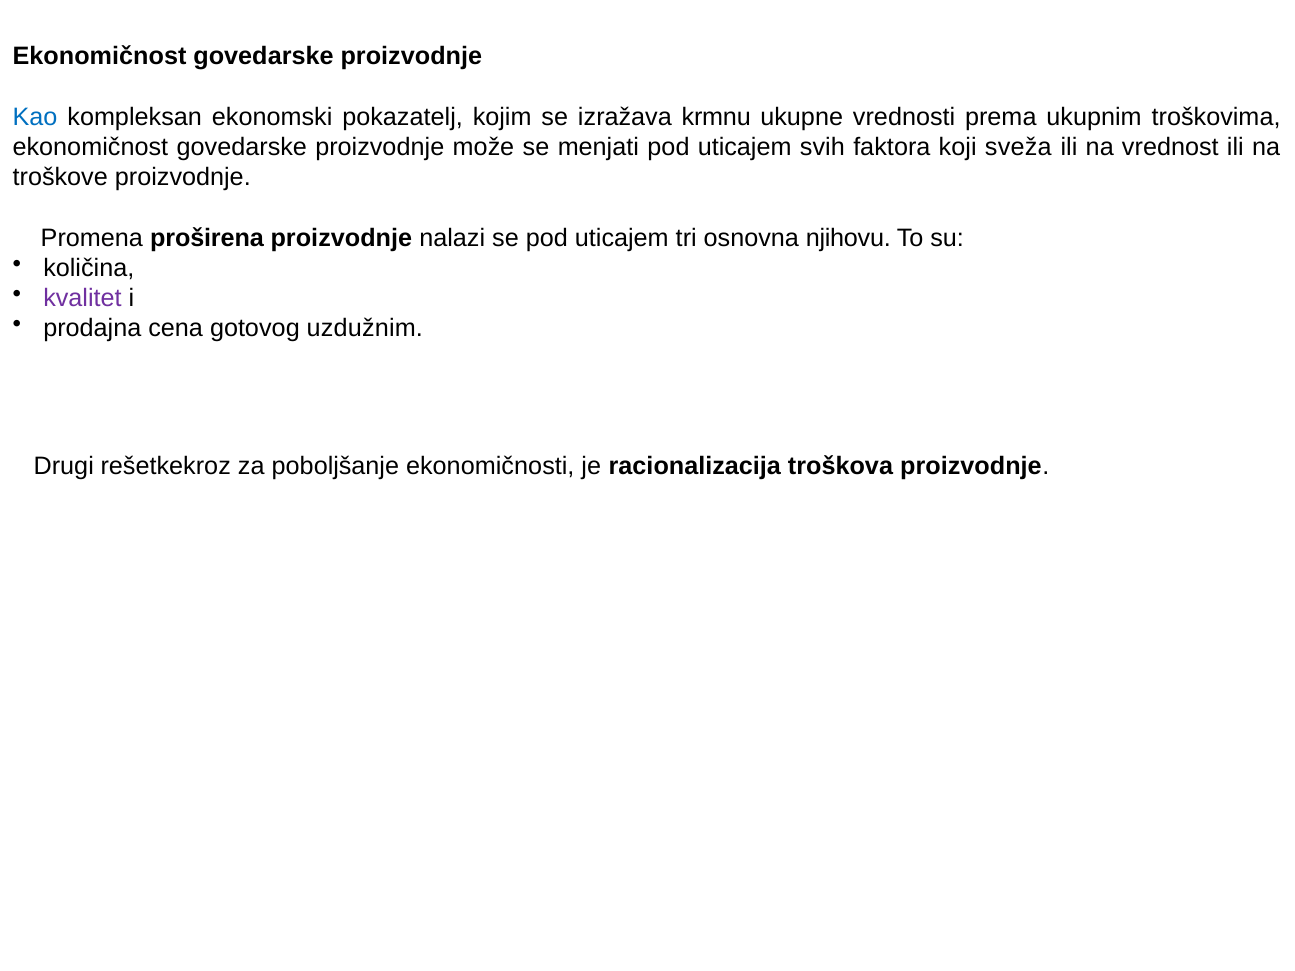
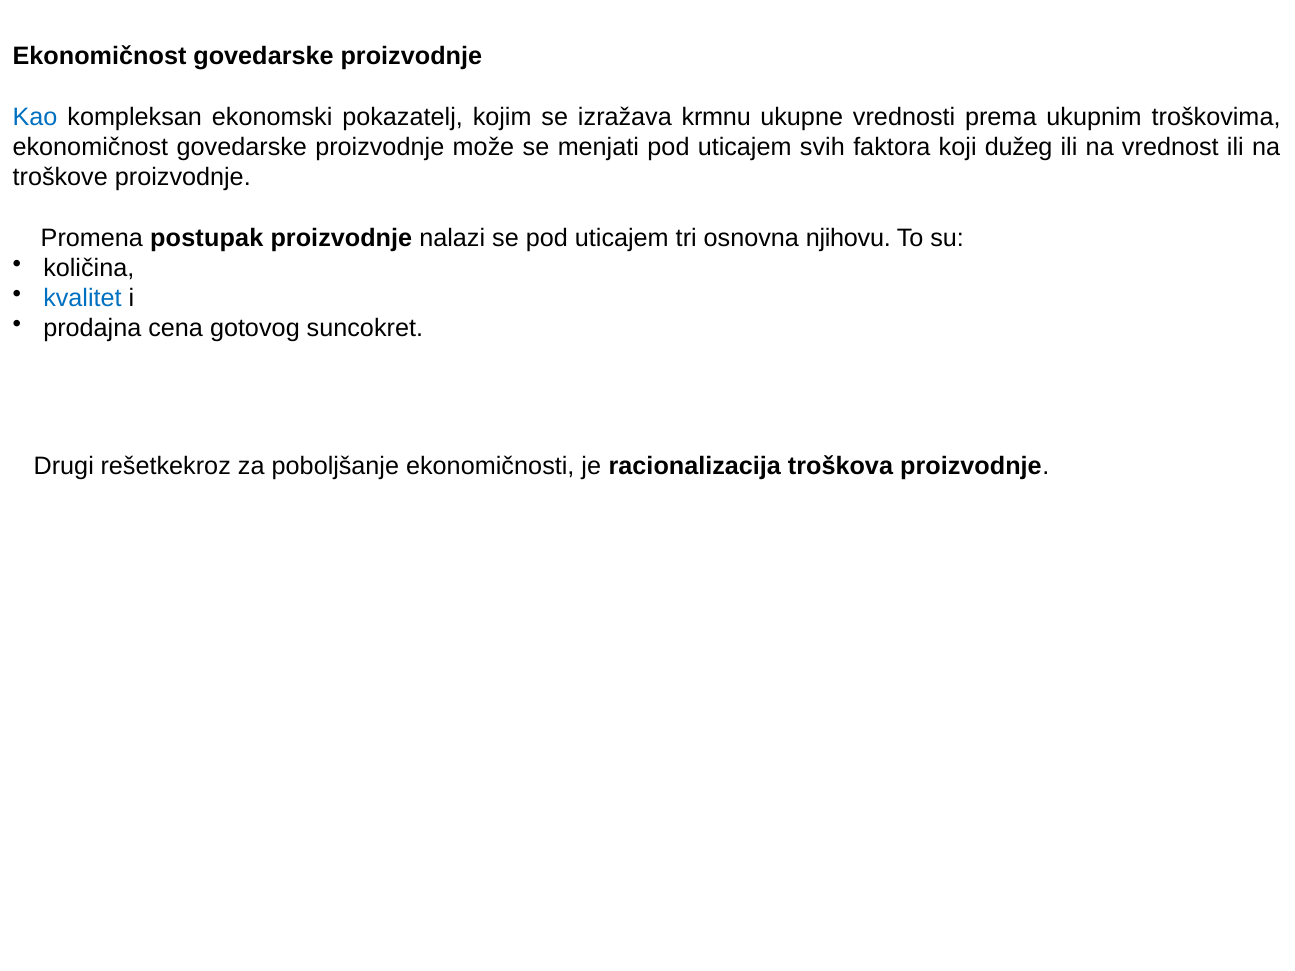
sveža: sveža -> dužeg (1019, 147)
proširena: proširena -> postupak (207, 238)
kvalitet colour: purple -> blue (82, 298)
uzdužnim: uzdužnim -> suncokret (365, 328)
